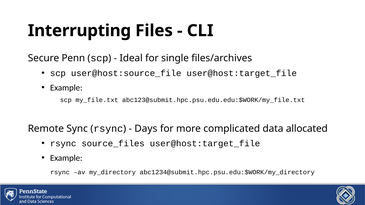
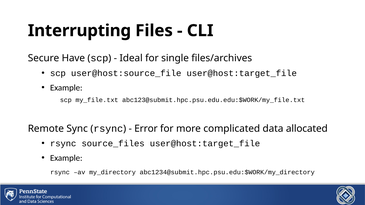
Penn: Penn -> Have (73, 58)
Days: Days -> Error (146, 129)
